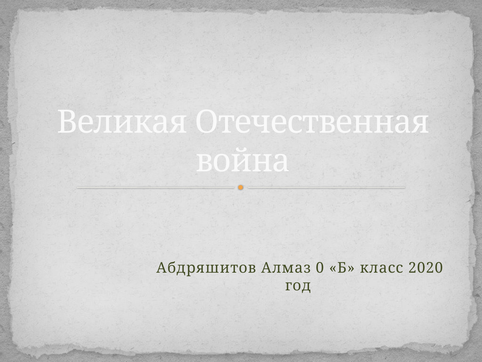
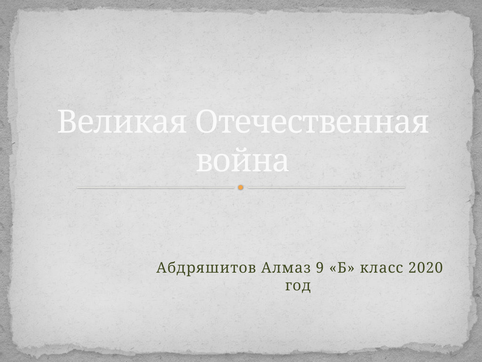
0: 0 -> 9 (320, 268)
